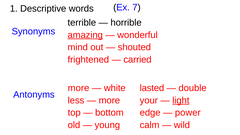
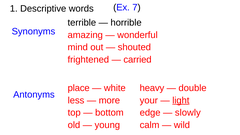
amazing underline: present -> none (85, 35)
more: more -> place (79, 88)
lasted: lasted -> heavy (152, 88)
power: power -> slowly (188, 113)
